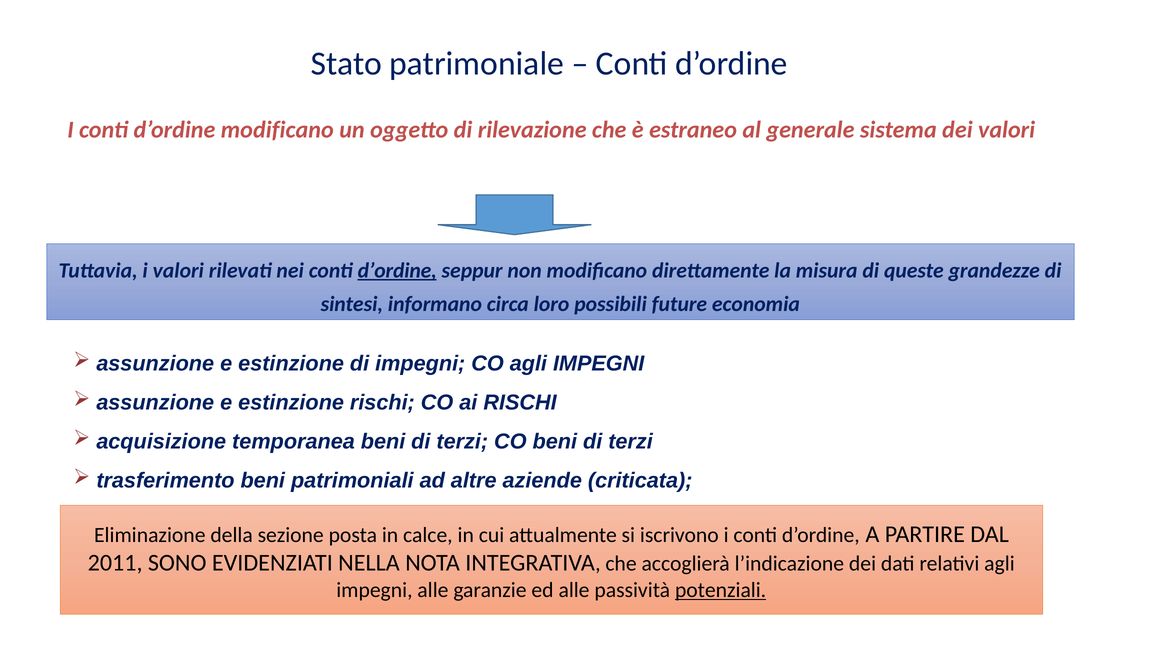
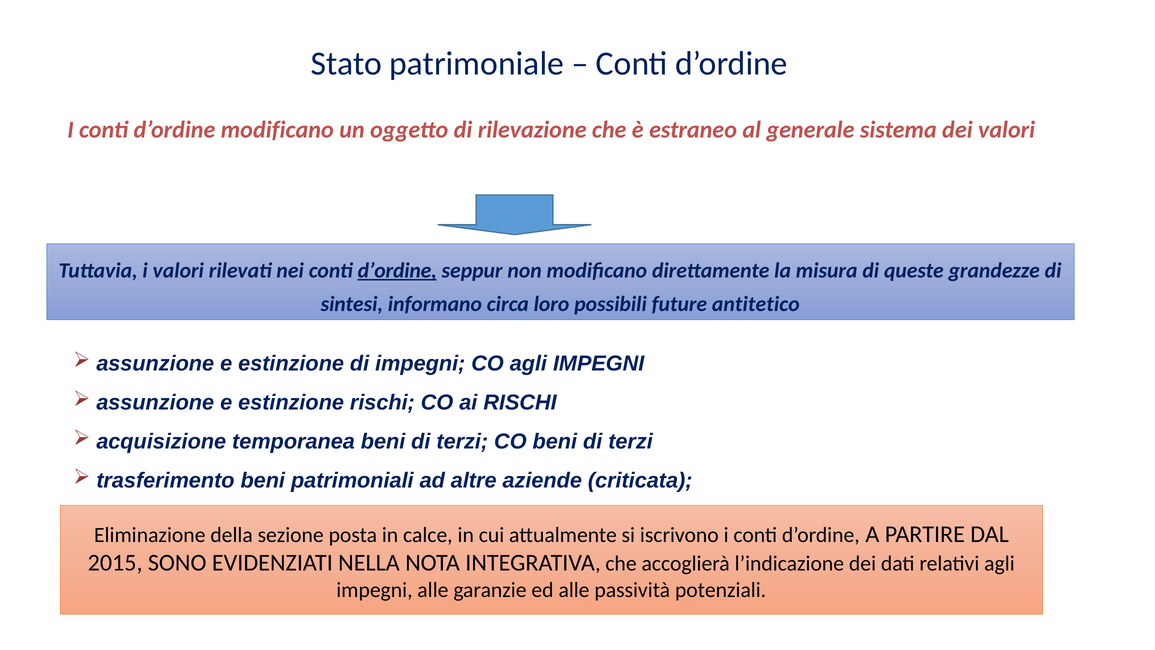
economia: economia -> antitetico (756, 304)
2011: 2011 -> 2015 (115, 563)
potenziali underline: present -> none (721, 590)
